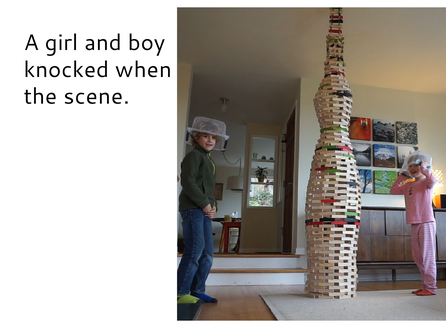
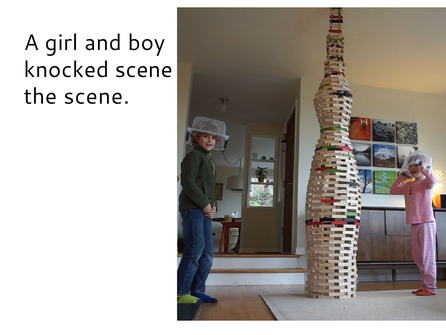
knocked when: when -> scene (144, 70)
